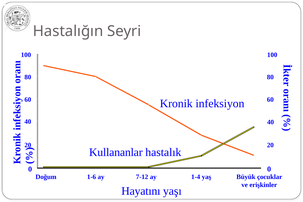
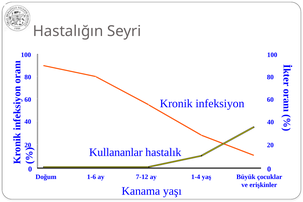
Hayatını: Hayatını -> Kanama (141, 191)
